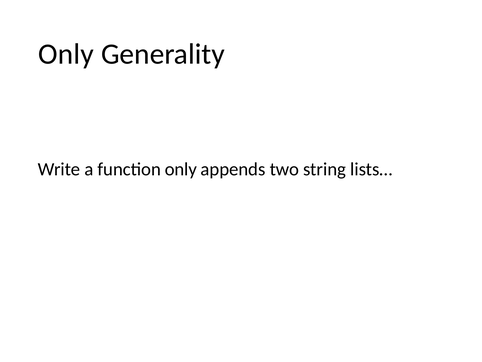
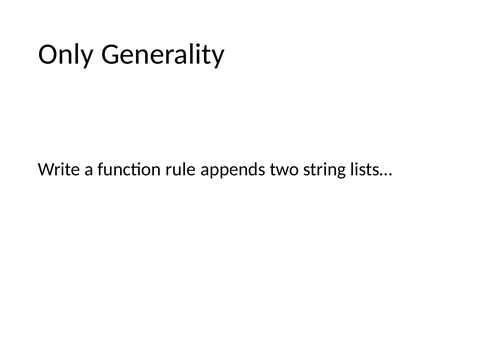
function only: only -> rule (181, 169)
